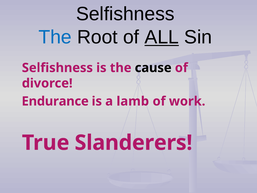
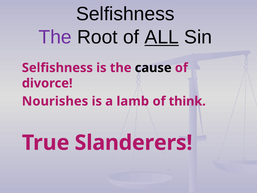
The colour: blue -> purple (55, 37)
Endurance: Endurance -> Nourishes (55, 101)
work: work -> think (187, 101)
